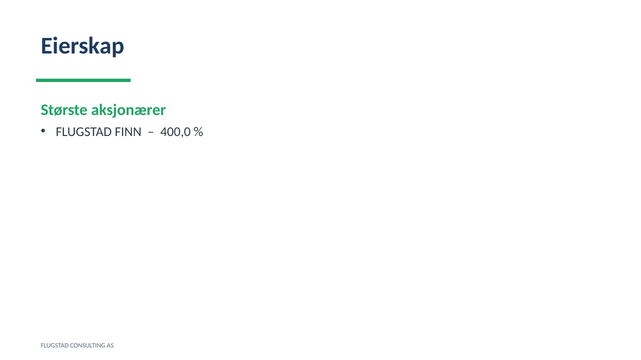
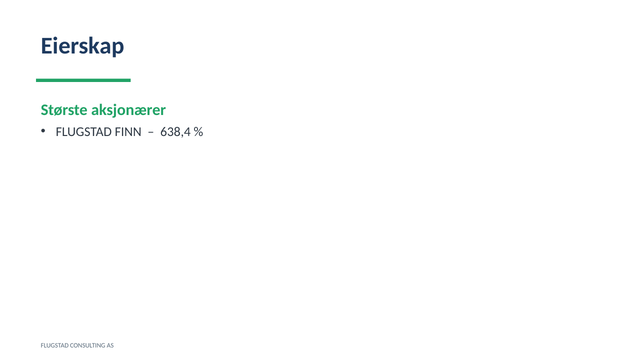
400,0: 400,0 -> 638,4 (176, 132)
